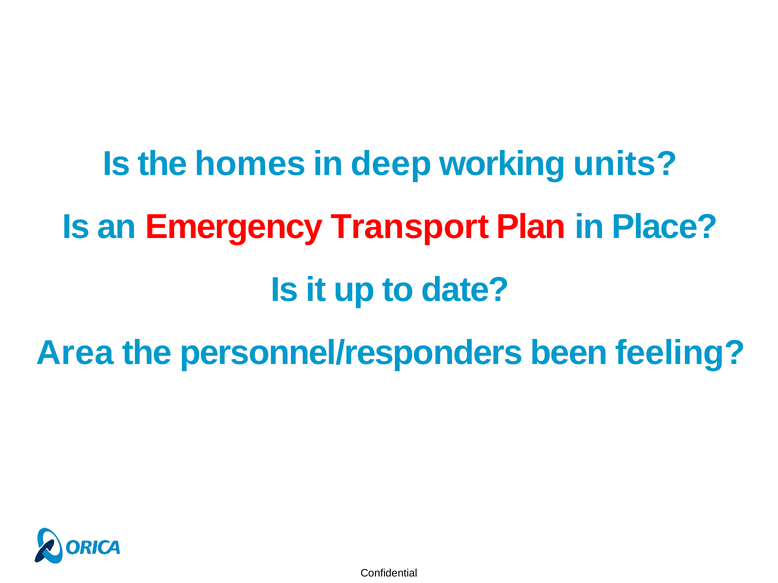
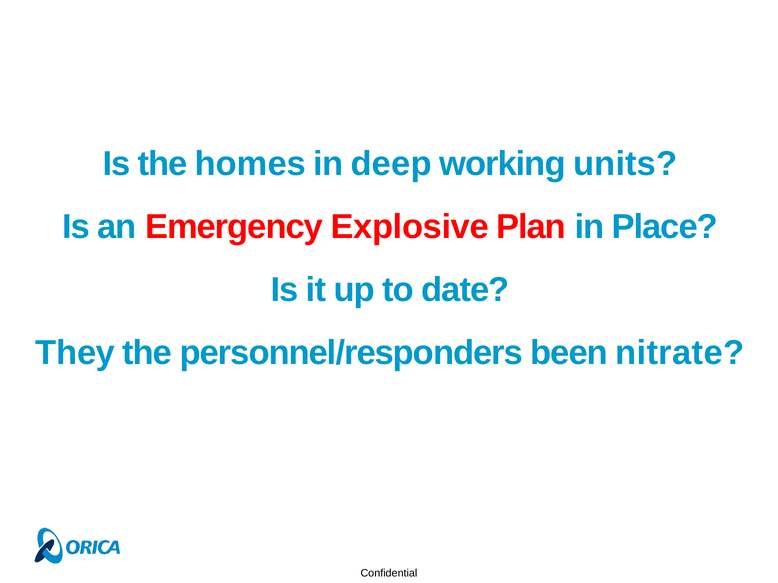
Transport: Transport -> Explosive (410, 227)
Area: Area -> They (75, 353)
feeling: feeling -> nitrate (680, 353)
